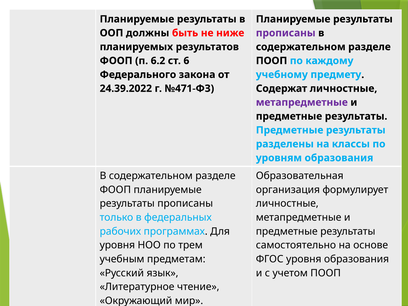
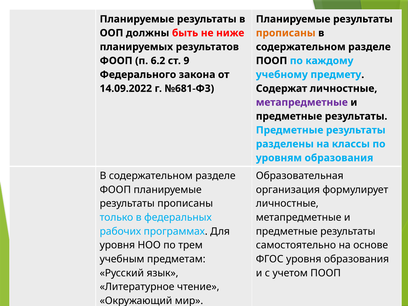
прописаны colour: purple -> orange (286, 33)
6: 6 -> 9 (186, 61)
24.39.2022: 24.39.2022 -> 14.09.2022 (126, 88)
№471-ФЗ: №471-ФЗ -> №681-ФЗ (189, 88)
